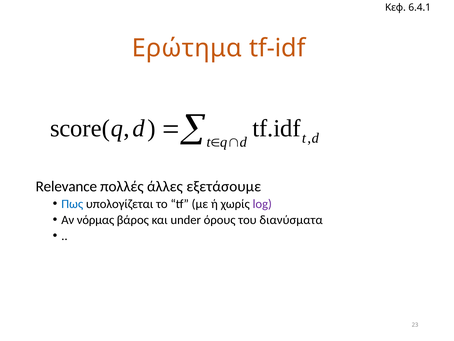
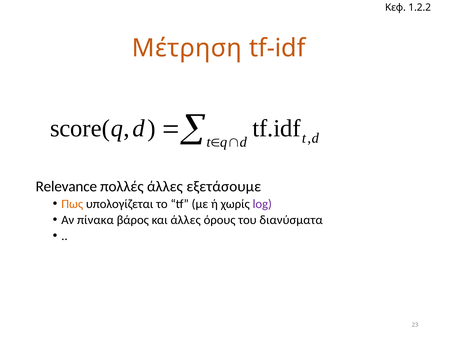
6.4.1: 6.4.1 -> 1.2.2 (420, 7)
Ερώτημα: Ερώτημα -> Μέτρηση (187, 48)
Πως colour: blue -> orange (72, 204)
νόρμας: νόρμας -> πίνακα (95, 220)
και under: under -> άλλες (186, 220)
